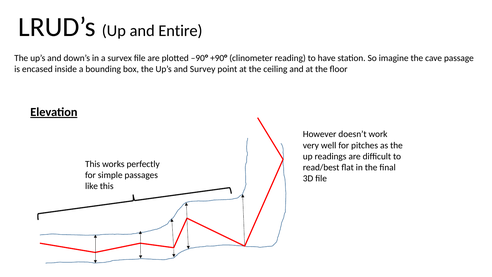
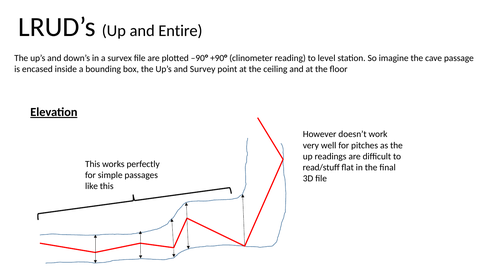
have: have -> level (327, 58)
read/best: read/best -> read/stuff (321, 167)
